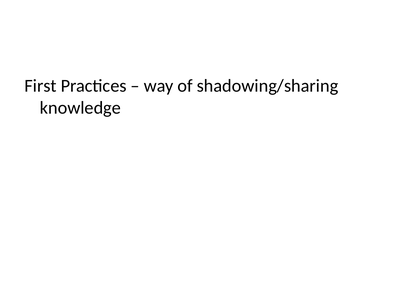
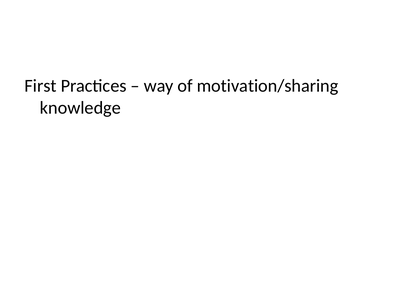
shadowing/sharing: shadowing/sharing -> motivation/sharing (268, 86)
